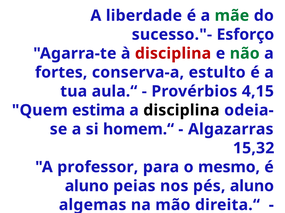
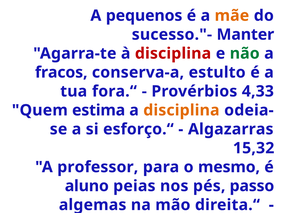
liberdade: liberdade -> pequenos (144, 16)
mãe colour: green -> orange (232, 16)
Esforço: Esforço -> Manter (245, 35)
fortes: fortes -> fracos (61, 73)
aula.“: aula.“ -> fora.“ (114, 92)
4,15: 4,15 -> 4,33 (258, 92)
disciplina colour: black -> orange (181, 111)
homem.“: homem.“ -> esforço.“ (138, 130)
pés aluno: aluno -> passo (252, 187)
